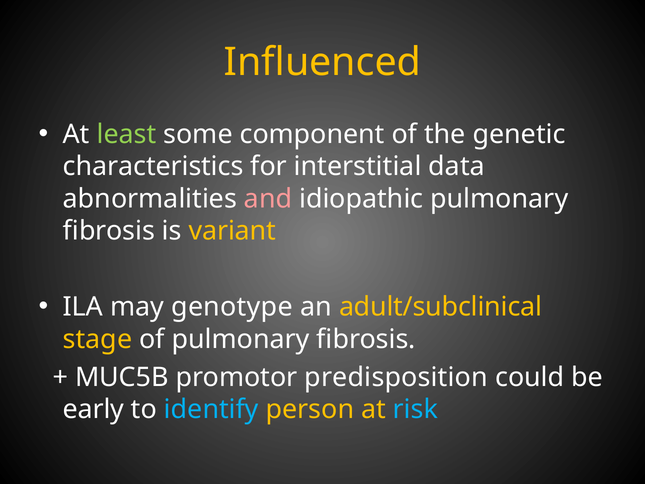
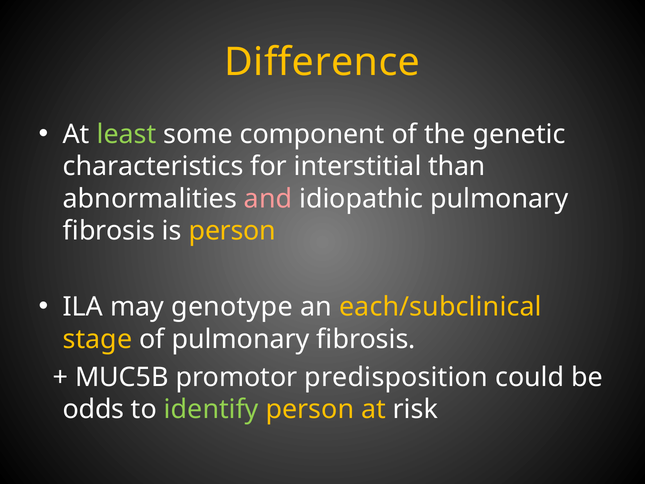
Influenced: Influenced -> Difference (322, 62)
data: data -> than (457, 166)
is variant: variant -> person (232, 231)
adult/subclinical: adult/subclinical -> each/subclinical (440, 307)
early: early -> odds (94, 409)
identify colour: light blue -> light green (211, 409)
risk colour: light blue -> white (415, 409)
